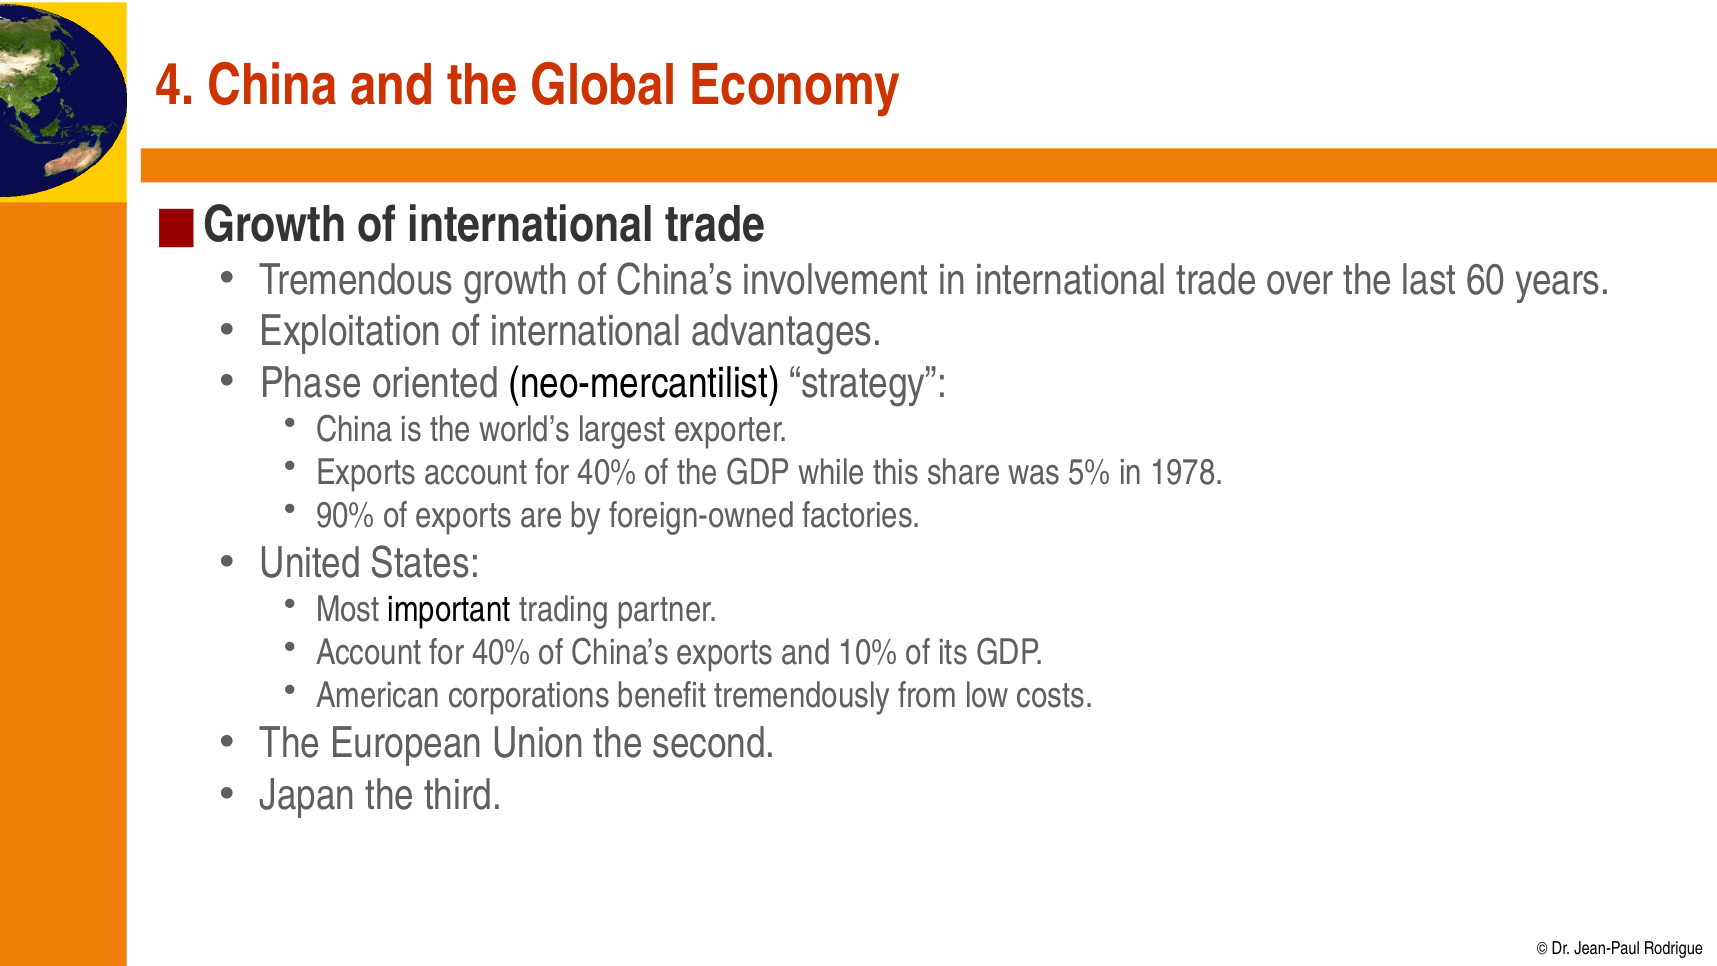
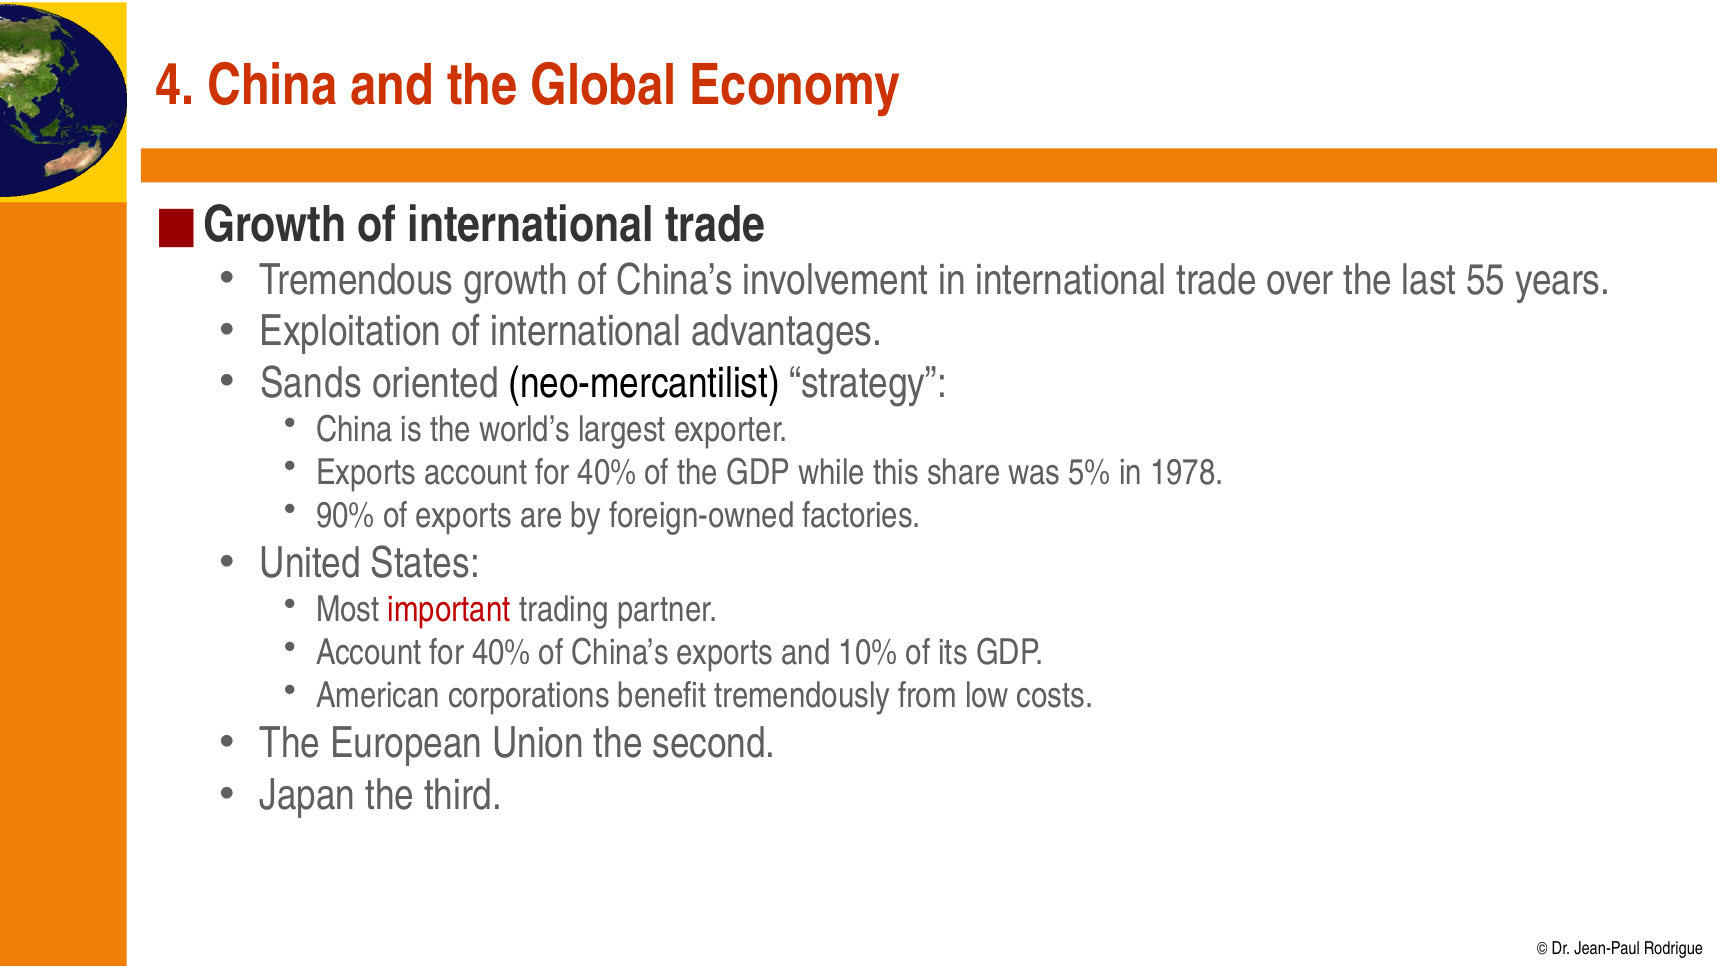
60: 60 -> 55 (1486, 280)
Phase: Phase -> Sands (311, 383)
important colour: black -> red (449, 610)
